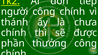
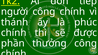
chưa: chưa -> phúc (86, 22)
